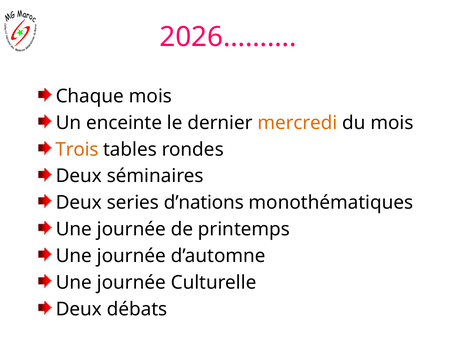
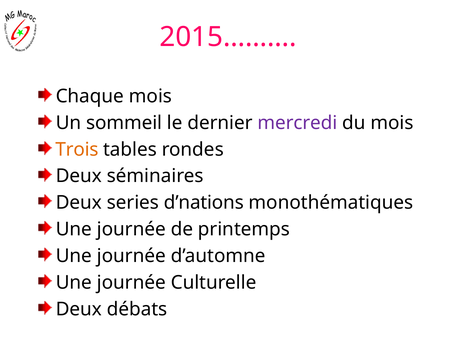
2026………: 2026……… -> 2015……… (228, 37)
enceinte: enceinte -> sommeil (124, 123)
mercredi colour: orange -> purple (297, 123)
